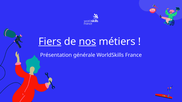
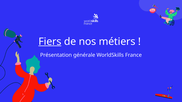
nos underline: present -> none (87, 42)
